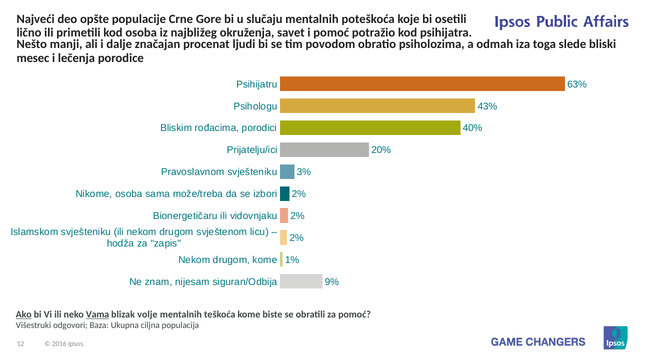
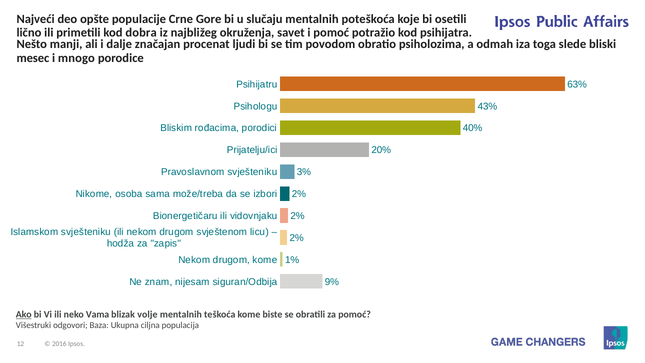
kod osoba: osoba -> dobra (141, 33)
lečenja: lečenja -> mnogo (76, 58)
Vama underline: present -> none (98, 314)
